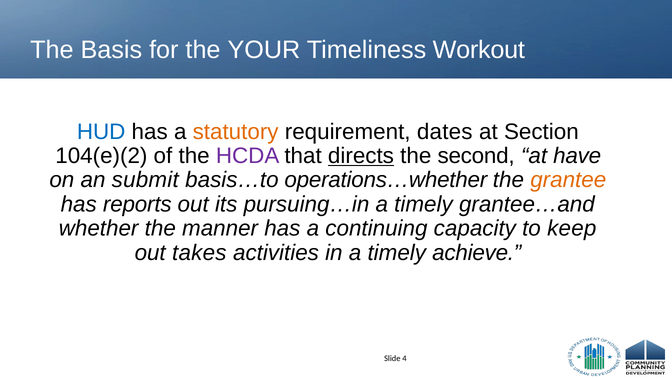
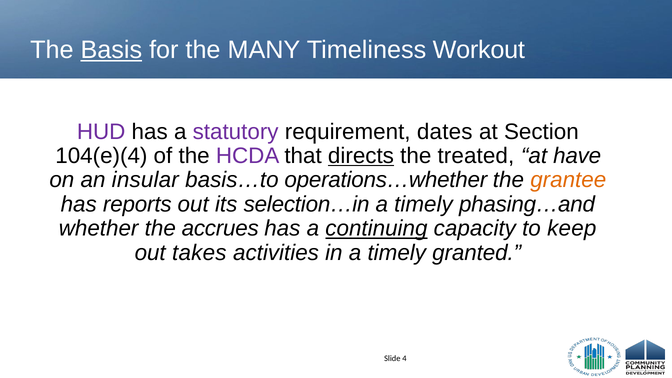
Basis underline: none -> present (111, 50)
YOUR: YOUR -> MANY (264, 50)
HUD colour: blue -> purple (101, 132)
statutory colour: orange -> purple (236, 132)
104(e)(2: 104(e)(2 -> 104(e)(4 (101, 156)
second: second -> treated (476, 156)
submit: submit -> insular (145, 180)
pursuing…in: pursuing…in -> selection…in (307, 204)
grantee…and: grantee…and -> phasing…and (527, 204)
manner: manner -> accrues (220, 228)
continuing underline: none -> present (376, 228)
achieve: achieve -> granted (477, 253)
